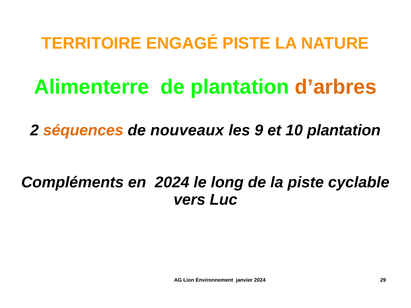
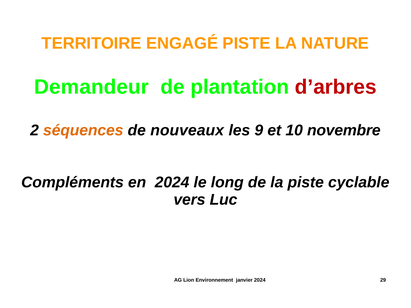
Alimenterre: Alimenterre -> Demandeur (92, 87)
d’arbres colour: orange -> red (336, 87)
10 plantation: plantation -> novembre (344, 130)
